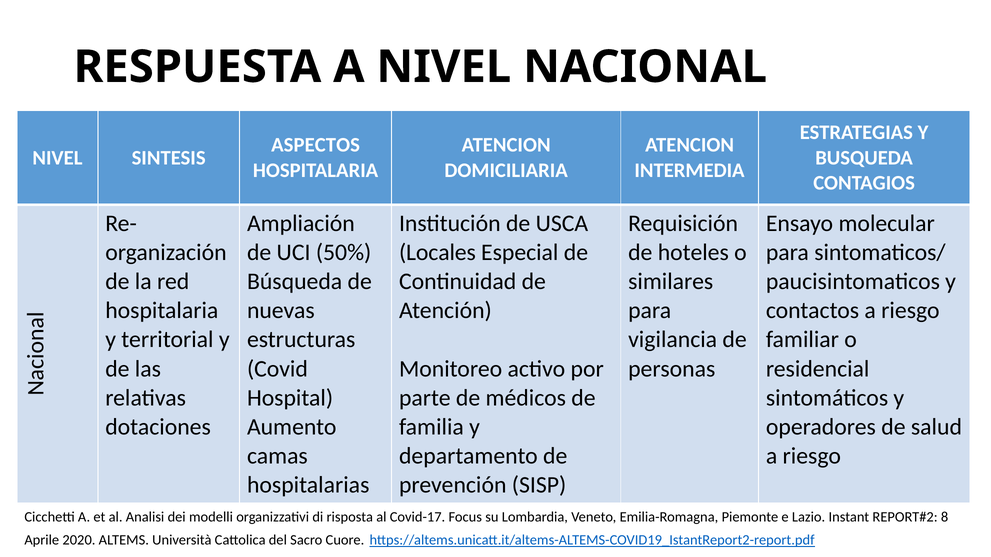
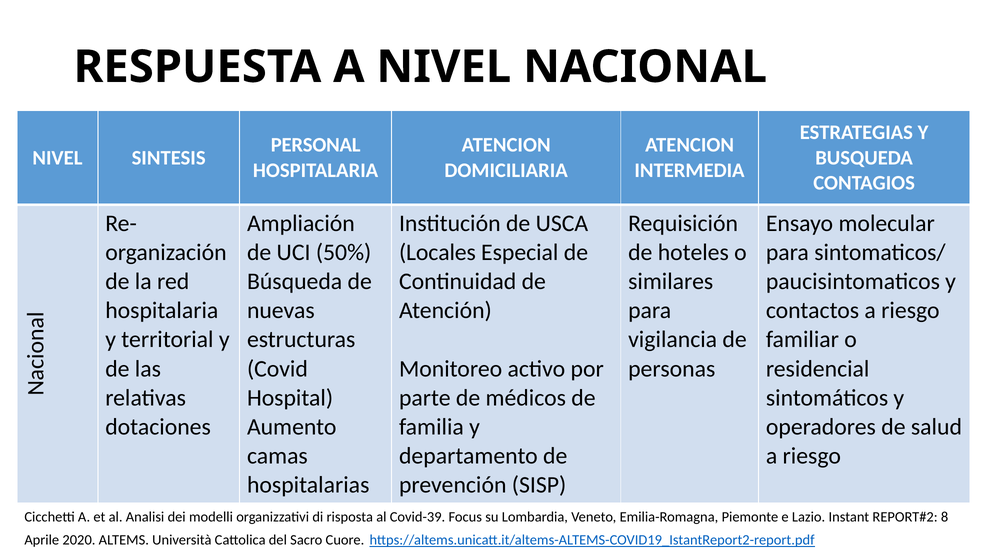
ASPECTOS: ASPECTOS -> PERSONAL (316, 145)
Covid-17: Covid-17 -> Covid-39 (418, 518)
